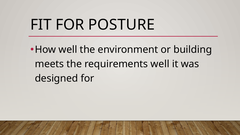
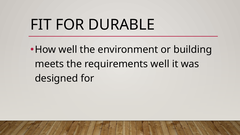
POSTURE: POSTURE -> DURABLE (122, 25)
